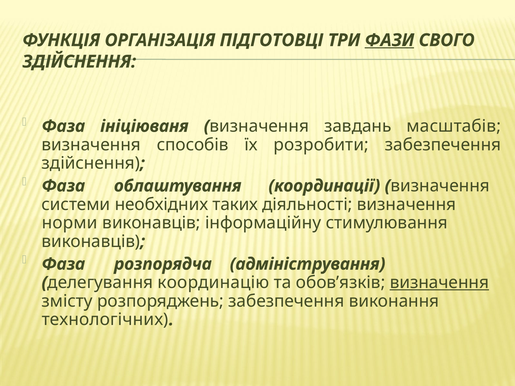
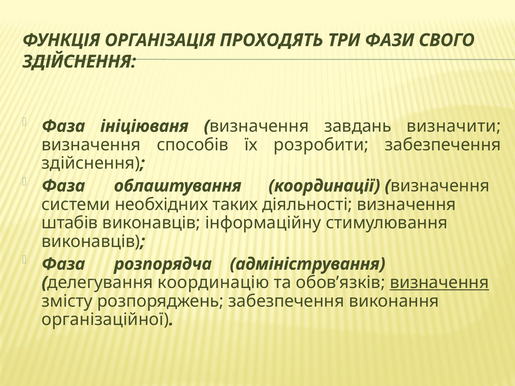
ПІДГОТОВЦІ: ПІДГОТОВЦІ -> ПРОХОДЯТЬ (271, 40)
ФАЗИ underline: present -> none (389, 40)
масштабів: масштабів -> визначити (454, 126)
норми: норми -> штабів (70, 223)
технологічних: технологічних -> організаційної (105, 320)
